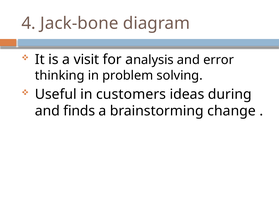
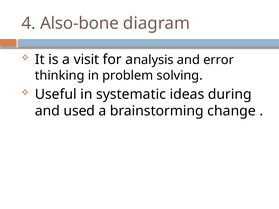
Jack-bone: Jack-bone -> Also-bone (79, 23)
customers: customers -> systematic (131, 94)
finds: finds -> used (79, 111)
